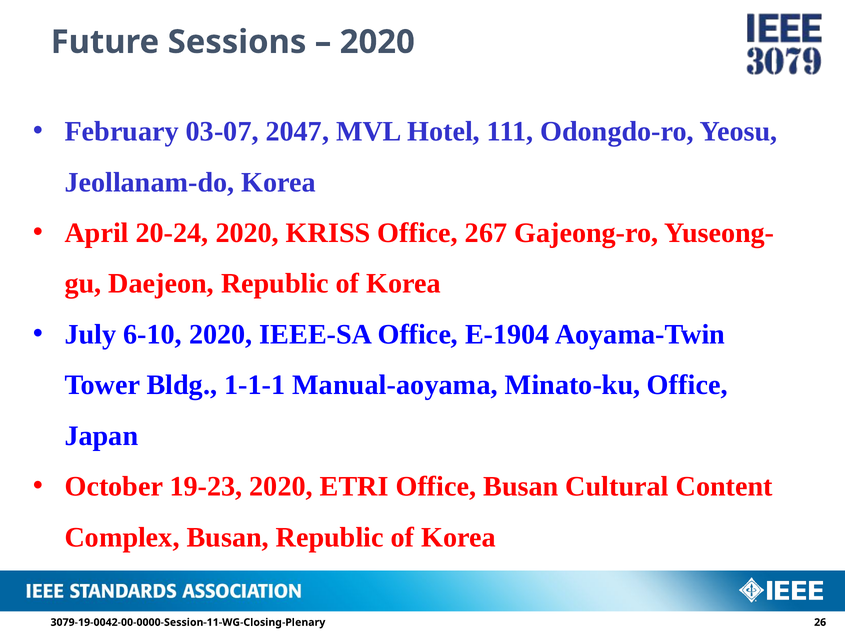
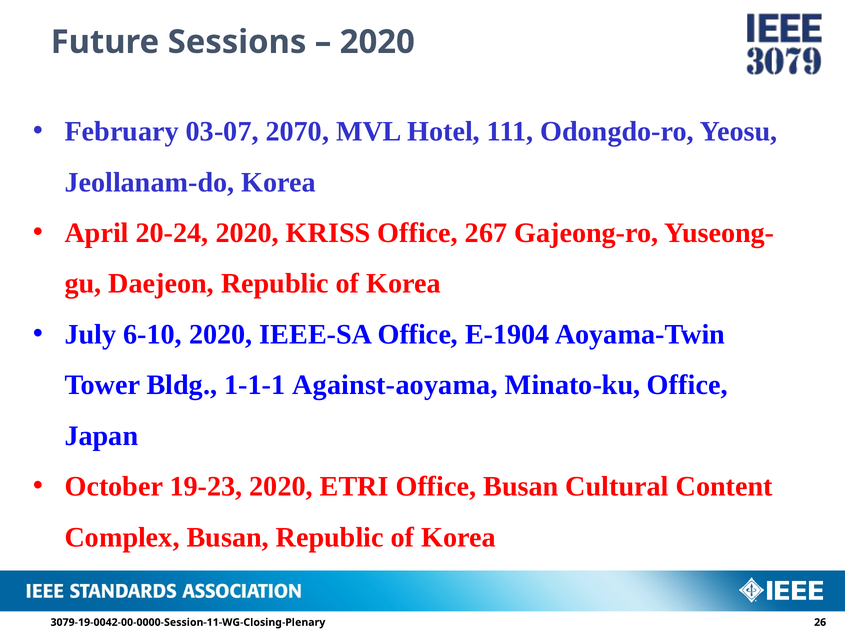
2047: 2047 -> 2070 (297, 131)
Manual-aoyama: Manual-aoyama -> Against-aoyama (395, 385)
